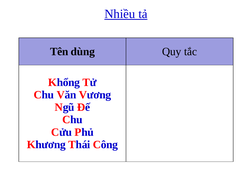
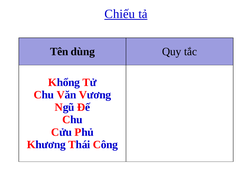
Nhiều: Nhiều -> Chiếu (120, 14)
